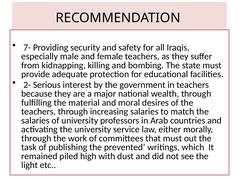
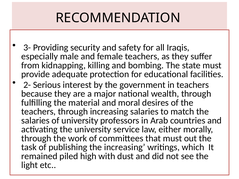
7-: 7- -> 3- (27, 48)
the prevented: prevented -> increasing (125, 147)
